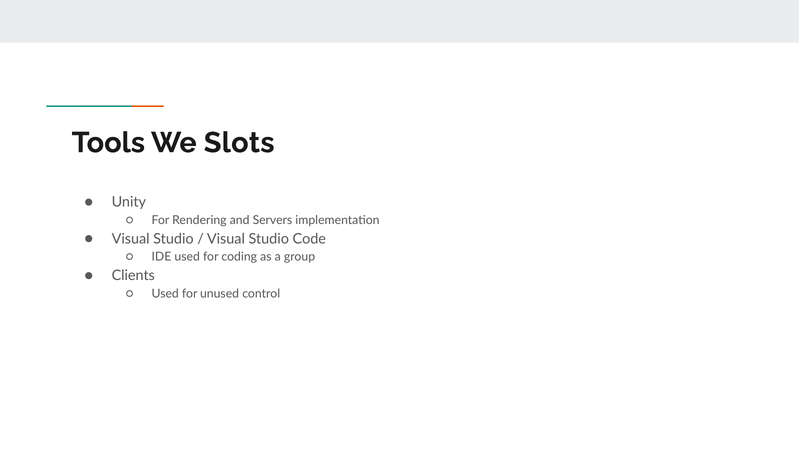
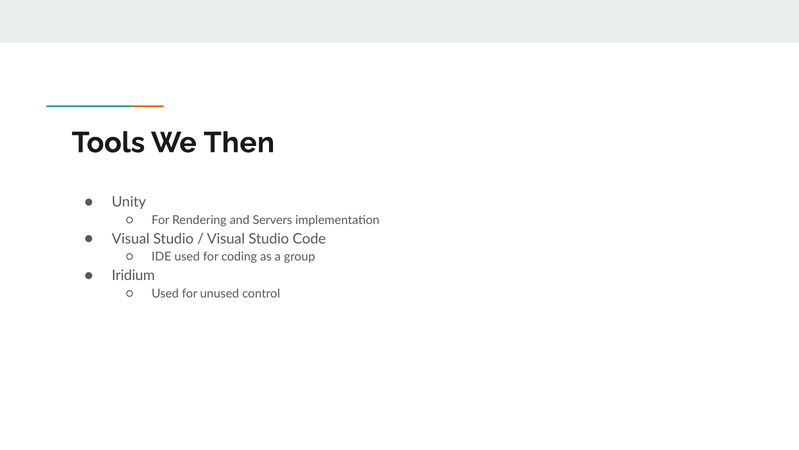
Slots: Slots -> Then (239, 143)
Clients: Clients -> Iridium (133, 275)
